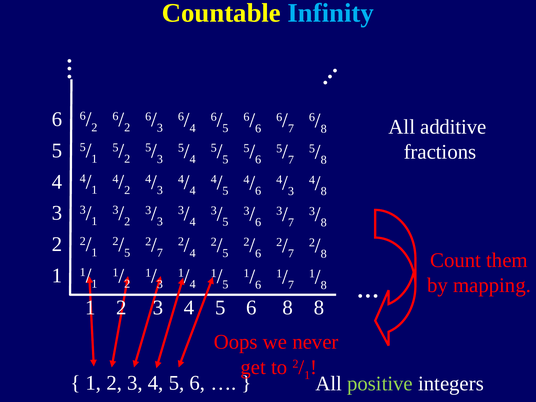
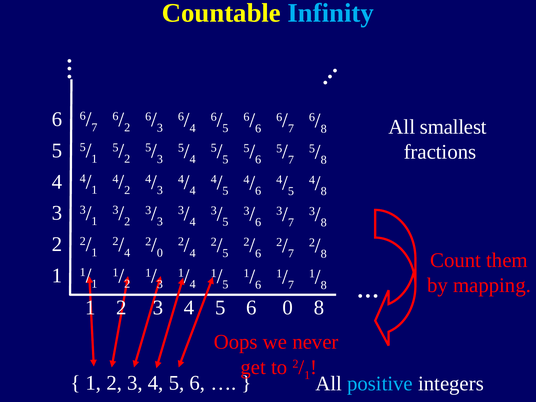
2: 2 -> 7 (94, 127)
additive: additive -> smallest (453, 127)
3: 3 -> 5 (291, 191)
5: 5 -> 4 (127, 253)
7: 7 -> 0 (160, 253)
6 8: 8 -> 0 (288, 308)
positive colour: light green -> light blue (380, 384)
